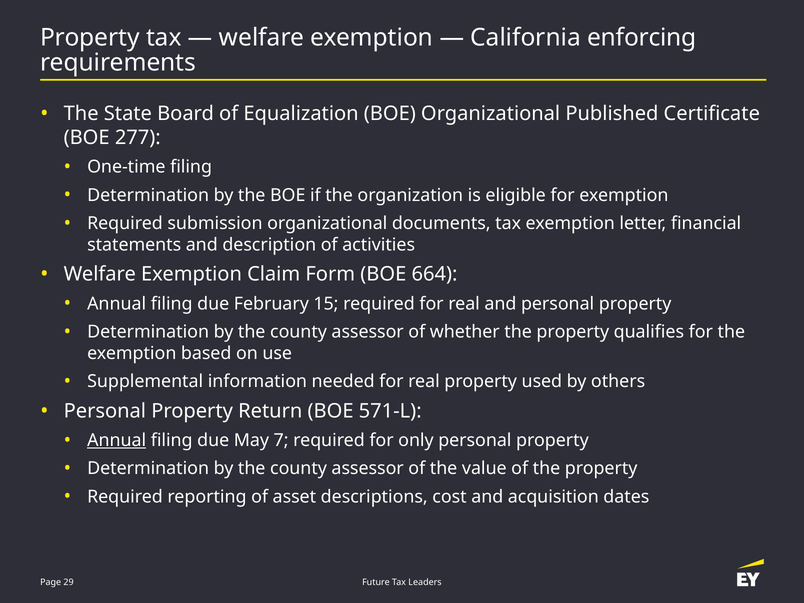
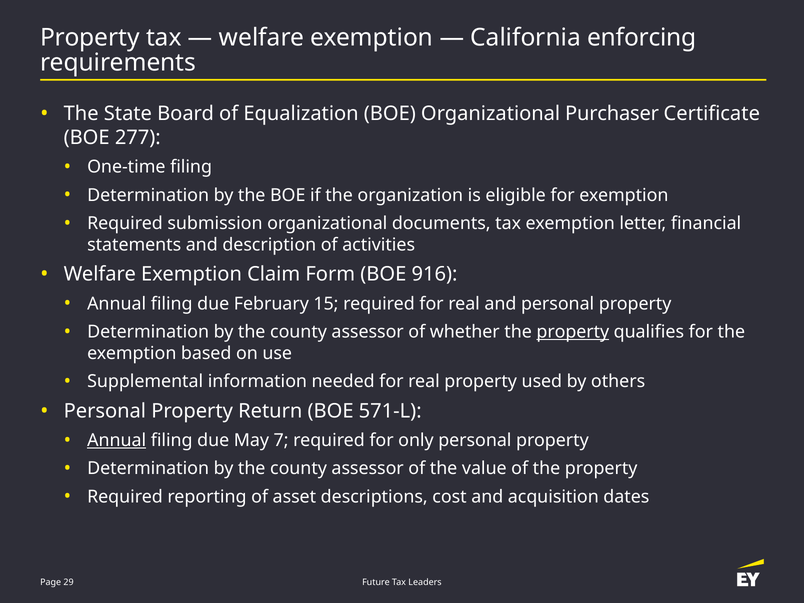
Published: Published -> Purchaser (612, 114)
664: 664 -> 916 (434, 274)
property underline: none -> present (573, 332)
